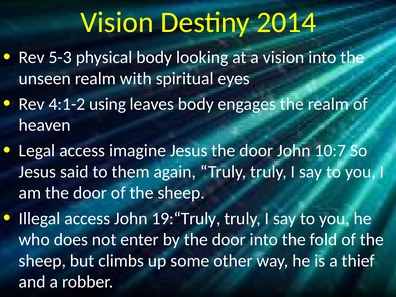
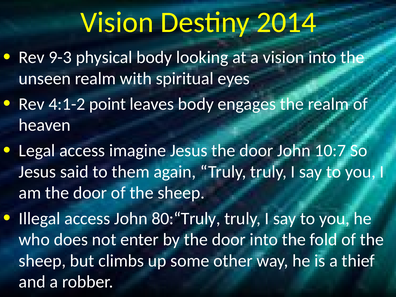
5-3: 5-3 -> 9-3 (60, 57)
using: using -> point (108, 104)
19:“Truly: 19:“Truly -> 80:“Truly (186, 218)
